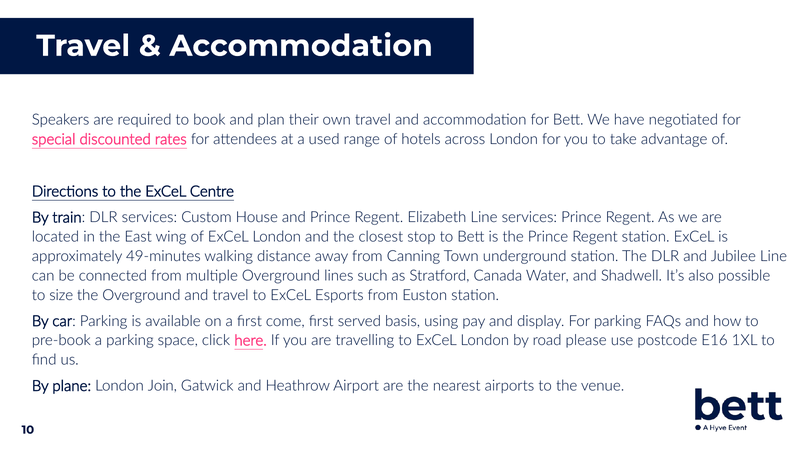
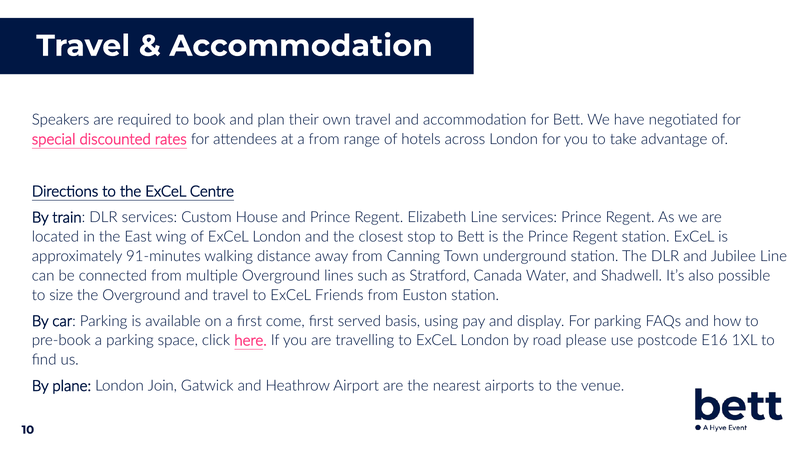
a used: used -> from (324, 139)
49-minutes: 49-minutes -> 91-minutes (163, 256)
Esports: Esports -> Friends (339, 295)
